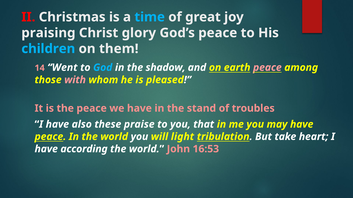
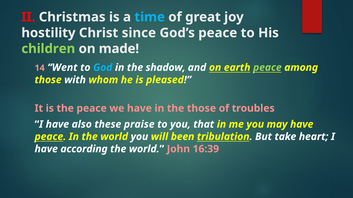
praising: praising -> hostility (48, 33)
glory: glory -> since (139, 33)
children colour: light blue -> light green (48, 49)
them: them -> made (119, 49)
peace colour: pink -> light green (267, 68)
with colour: pink -> white (75, 80)
the stand: stand -> those (201, 109)
light: light -> been (183, 137)
16:53: 16:53 -> 16:39 (206, 149)
